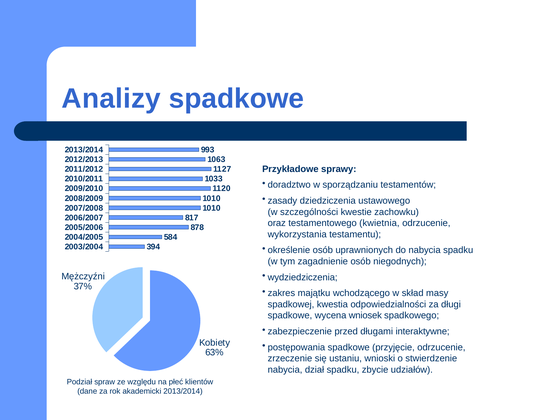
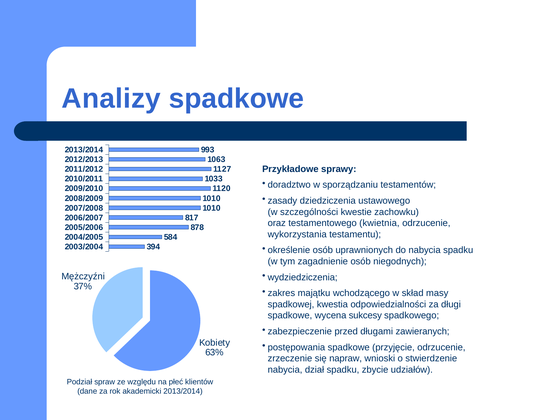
wniosek: wniosek -> sukcesy (365, 316)
interaktywne: interaktywne -> zawieranych (423, 331)
ustaniu: ustaniu -> napraw (346, 359)
